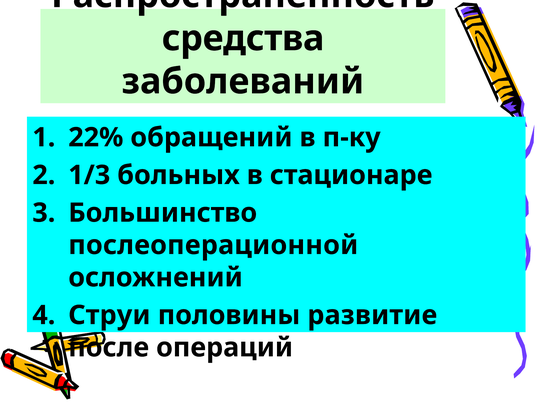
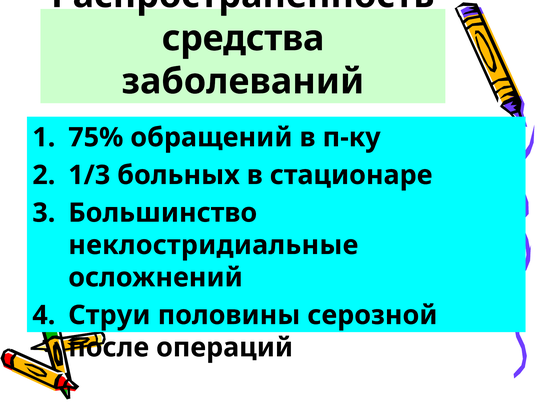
22%: 22% -> 75% (96, 138)
послеоперационной: послеоперационной -> неклостридиальные (213, 245)
развитие: развитие -> серозной (372, 315)
